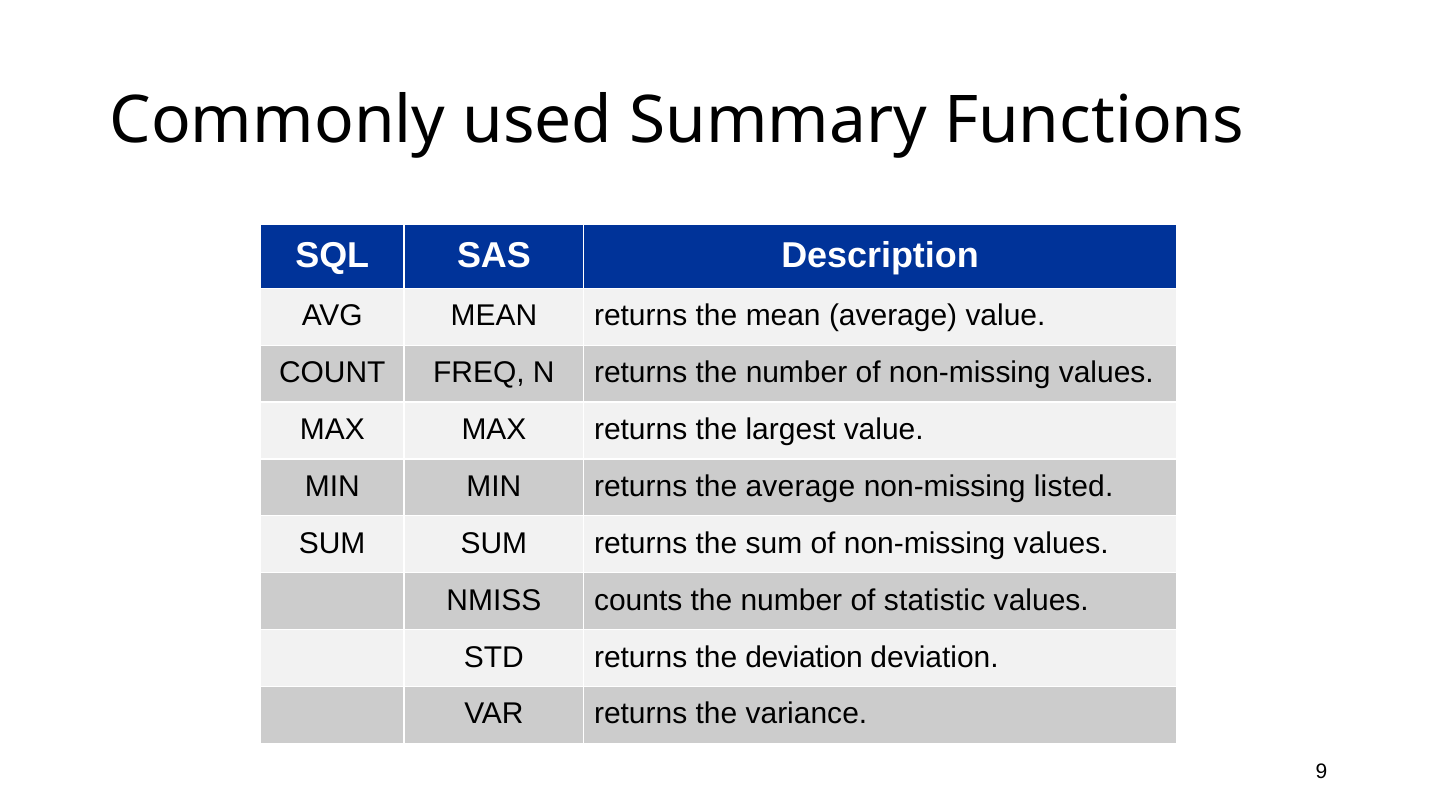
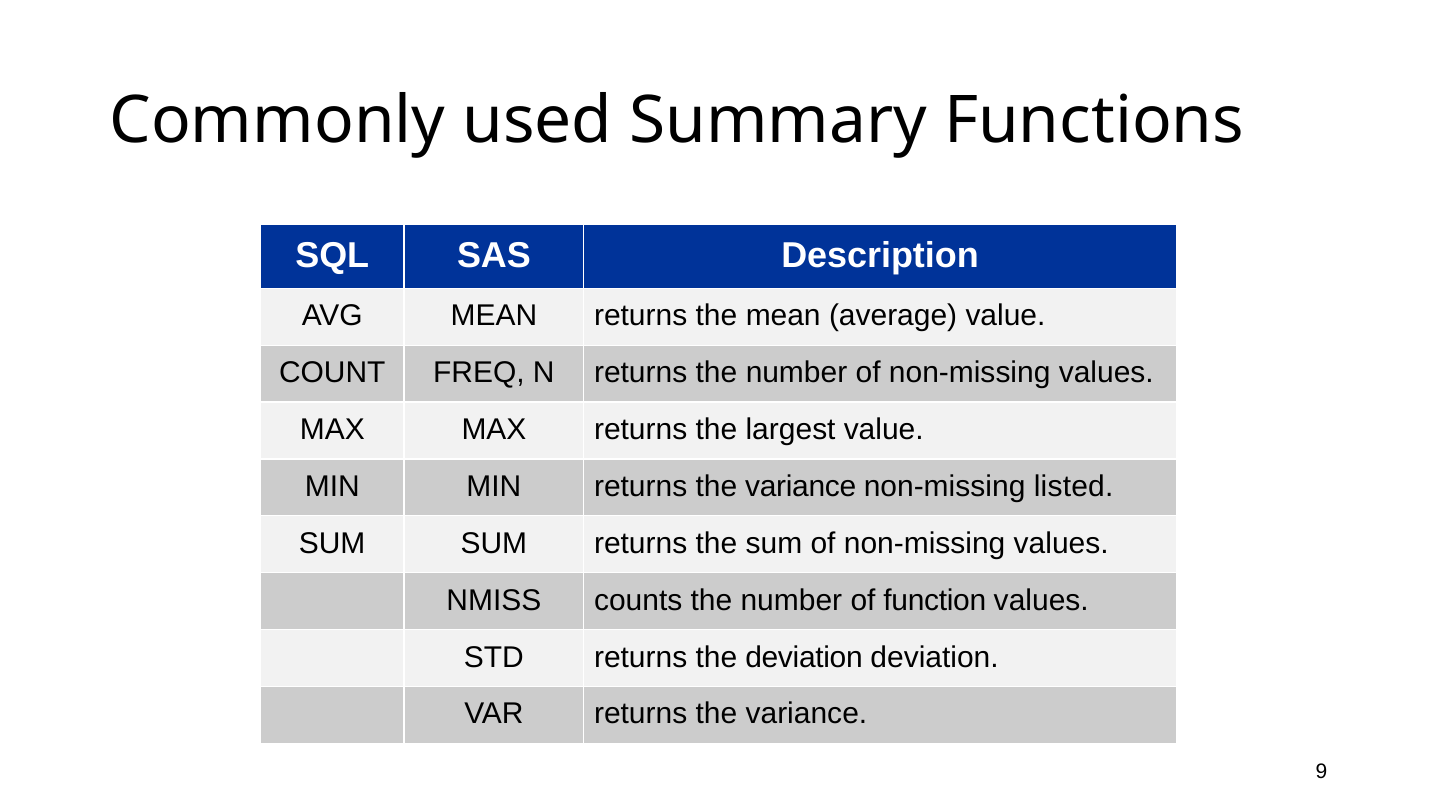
MIN returns the average: average -> variance (801, 487)
statistic: statistic -> function (935, 601)
